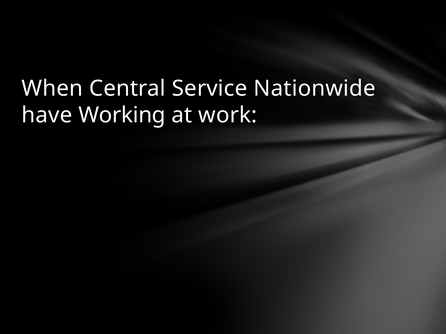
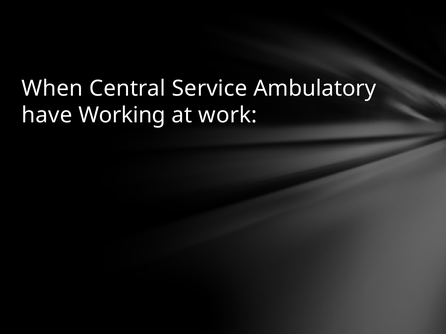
Nationwide: Nationwide -> Ambulatory (315, 89)
